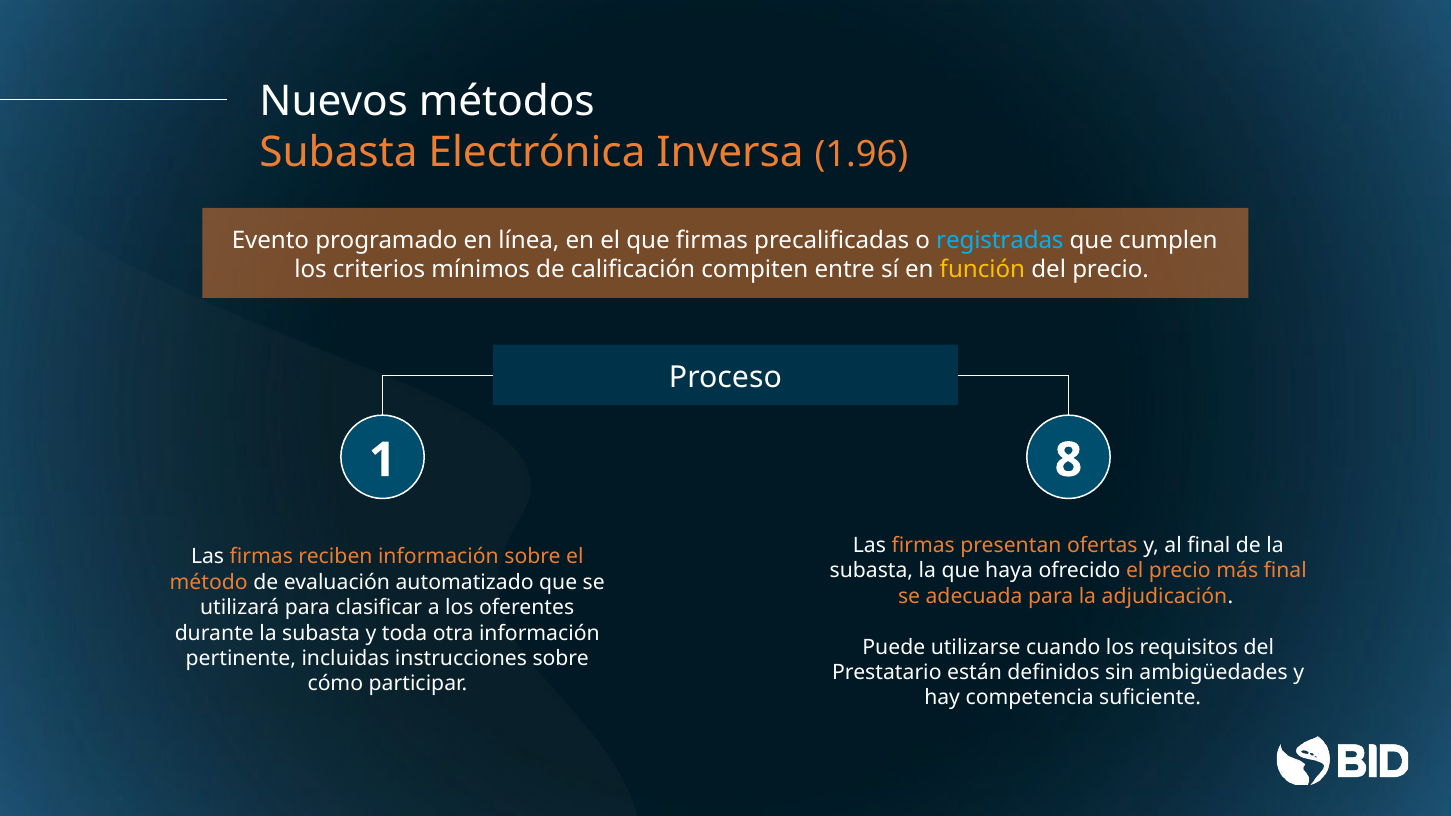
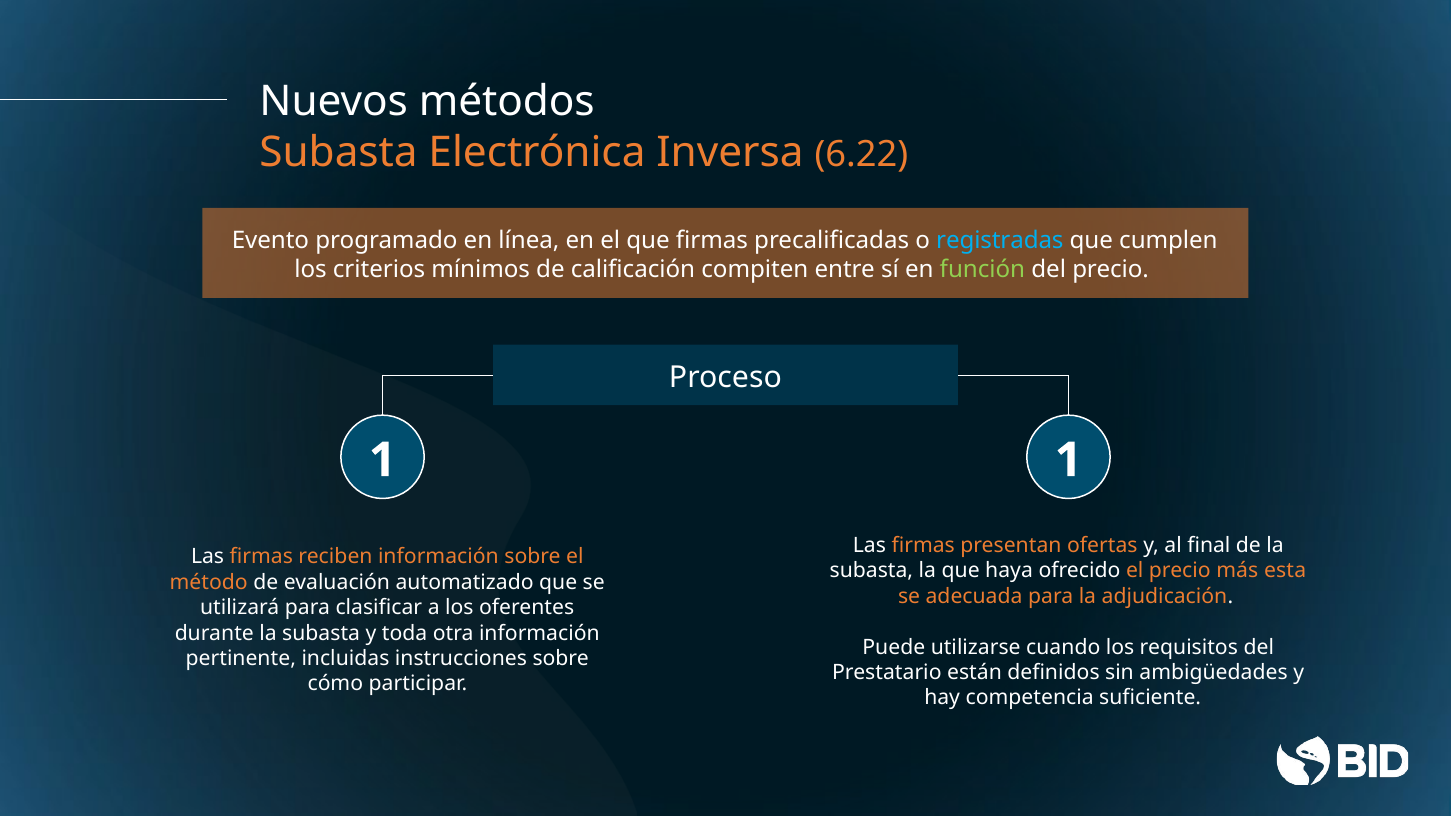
1.96: 1.96 -> 6.22 (861, 154)
función colour: yellow -> light green (982, 269)
1 8: 8 -> 1 (1068, 460)
más final: final -> esta (1285, 571)
